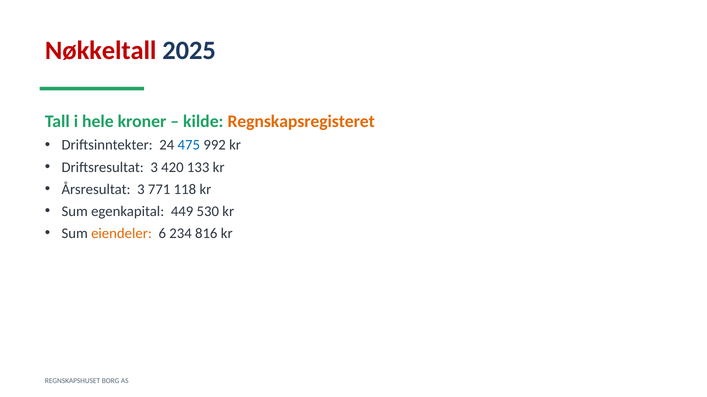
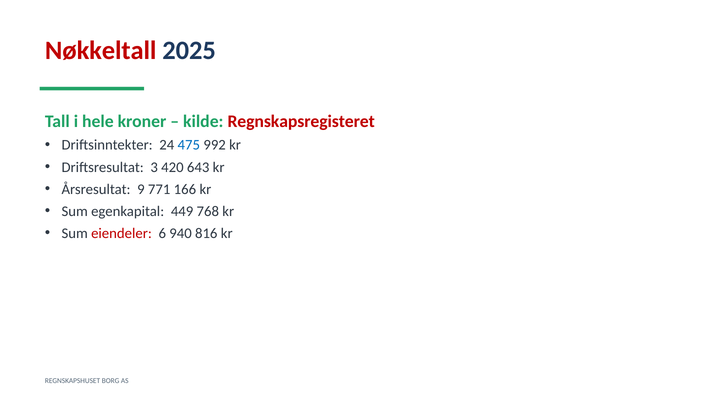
Regnskapsregisteret colour: orange -> red (301, 122)
133: 133 -> 643 (198, 167)
Årsresultat 3: 3 -> 9 (141, 190)
118: 118 -> 166 (185, 190)
530: 530 -> 768 (208, 212)
eiendeler colour: orange -> red (121, 234)
234: 234 -> 940 (181, 234)
